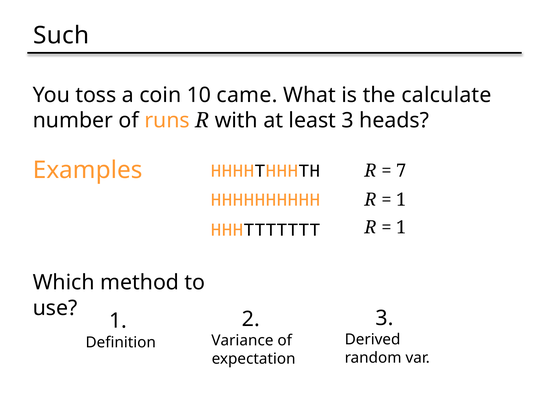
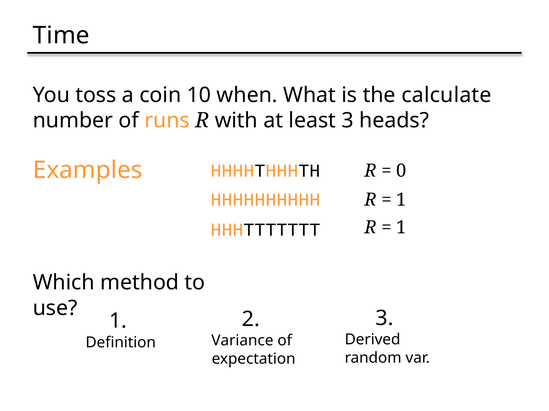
Such: Such -> Time (61, 36)
came: came -> when (247, 95)
7: 7 -> 0 (401, 171)
